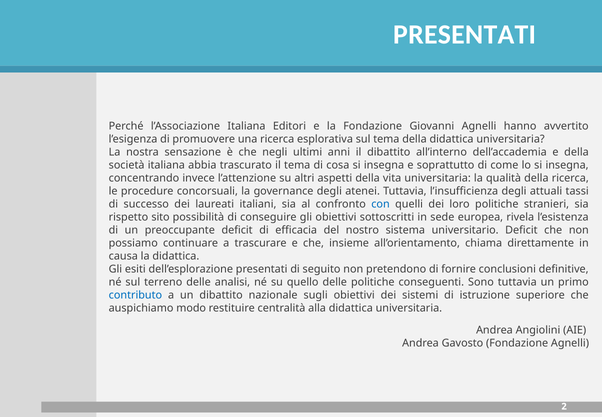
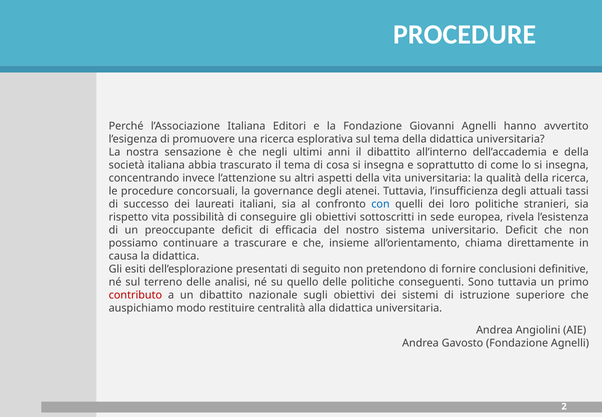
PRESENTATI: PRESENTATI -> PROCEDURE (465, 35)
rispetto sito: sito -> vita (161, 217)
contributo colour: blue -> red (135, 295)
